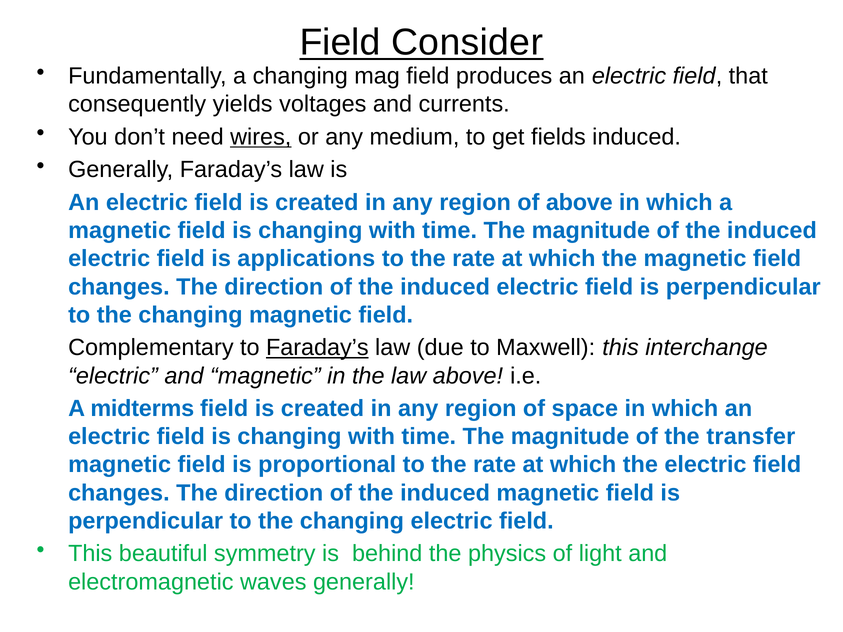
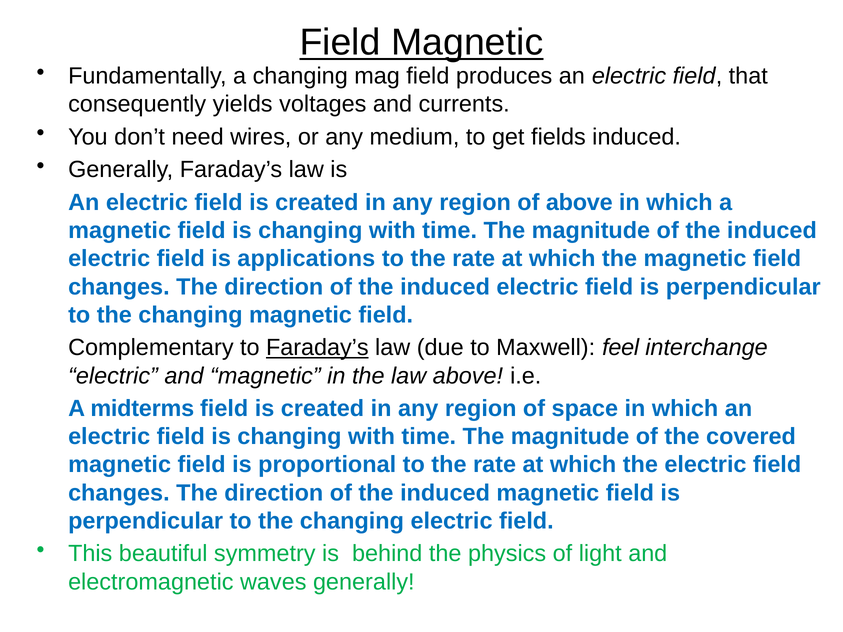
Field Consider: Consider -> Magnetic (467, 43)
wires underline: present -> none (261, 137)
Maxwell this: this -> feel (621, 348)
transfer: transfer -> covered (751, 437)
